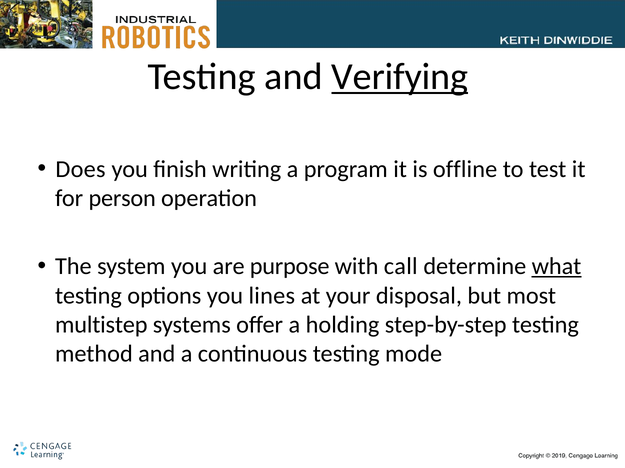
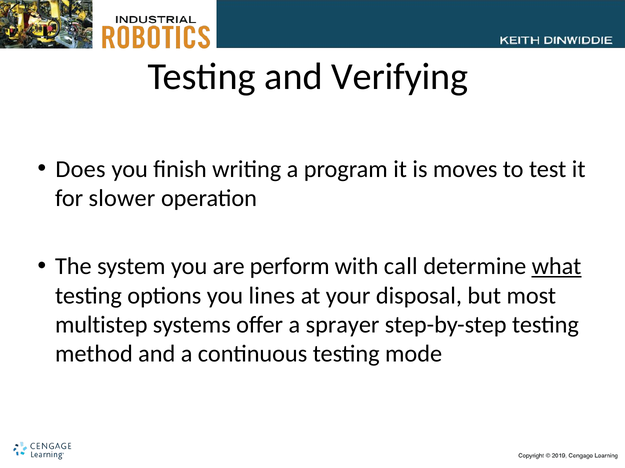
Verifying underline: present -> none (400, 77)
offline: offline -> moves (465, 170)
person: person -> slower (122, 199)
purpose: purpose -> perform (290, 267)
holding: holding -> sprayer (343, 325)
